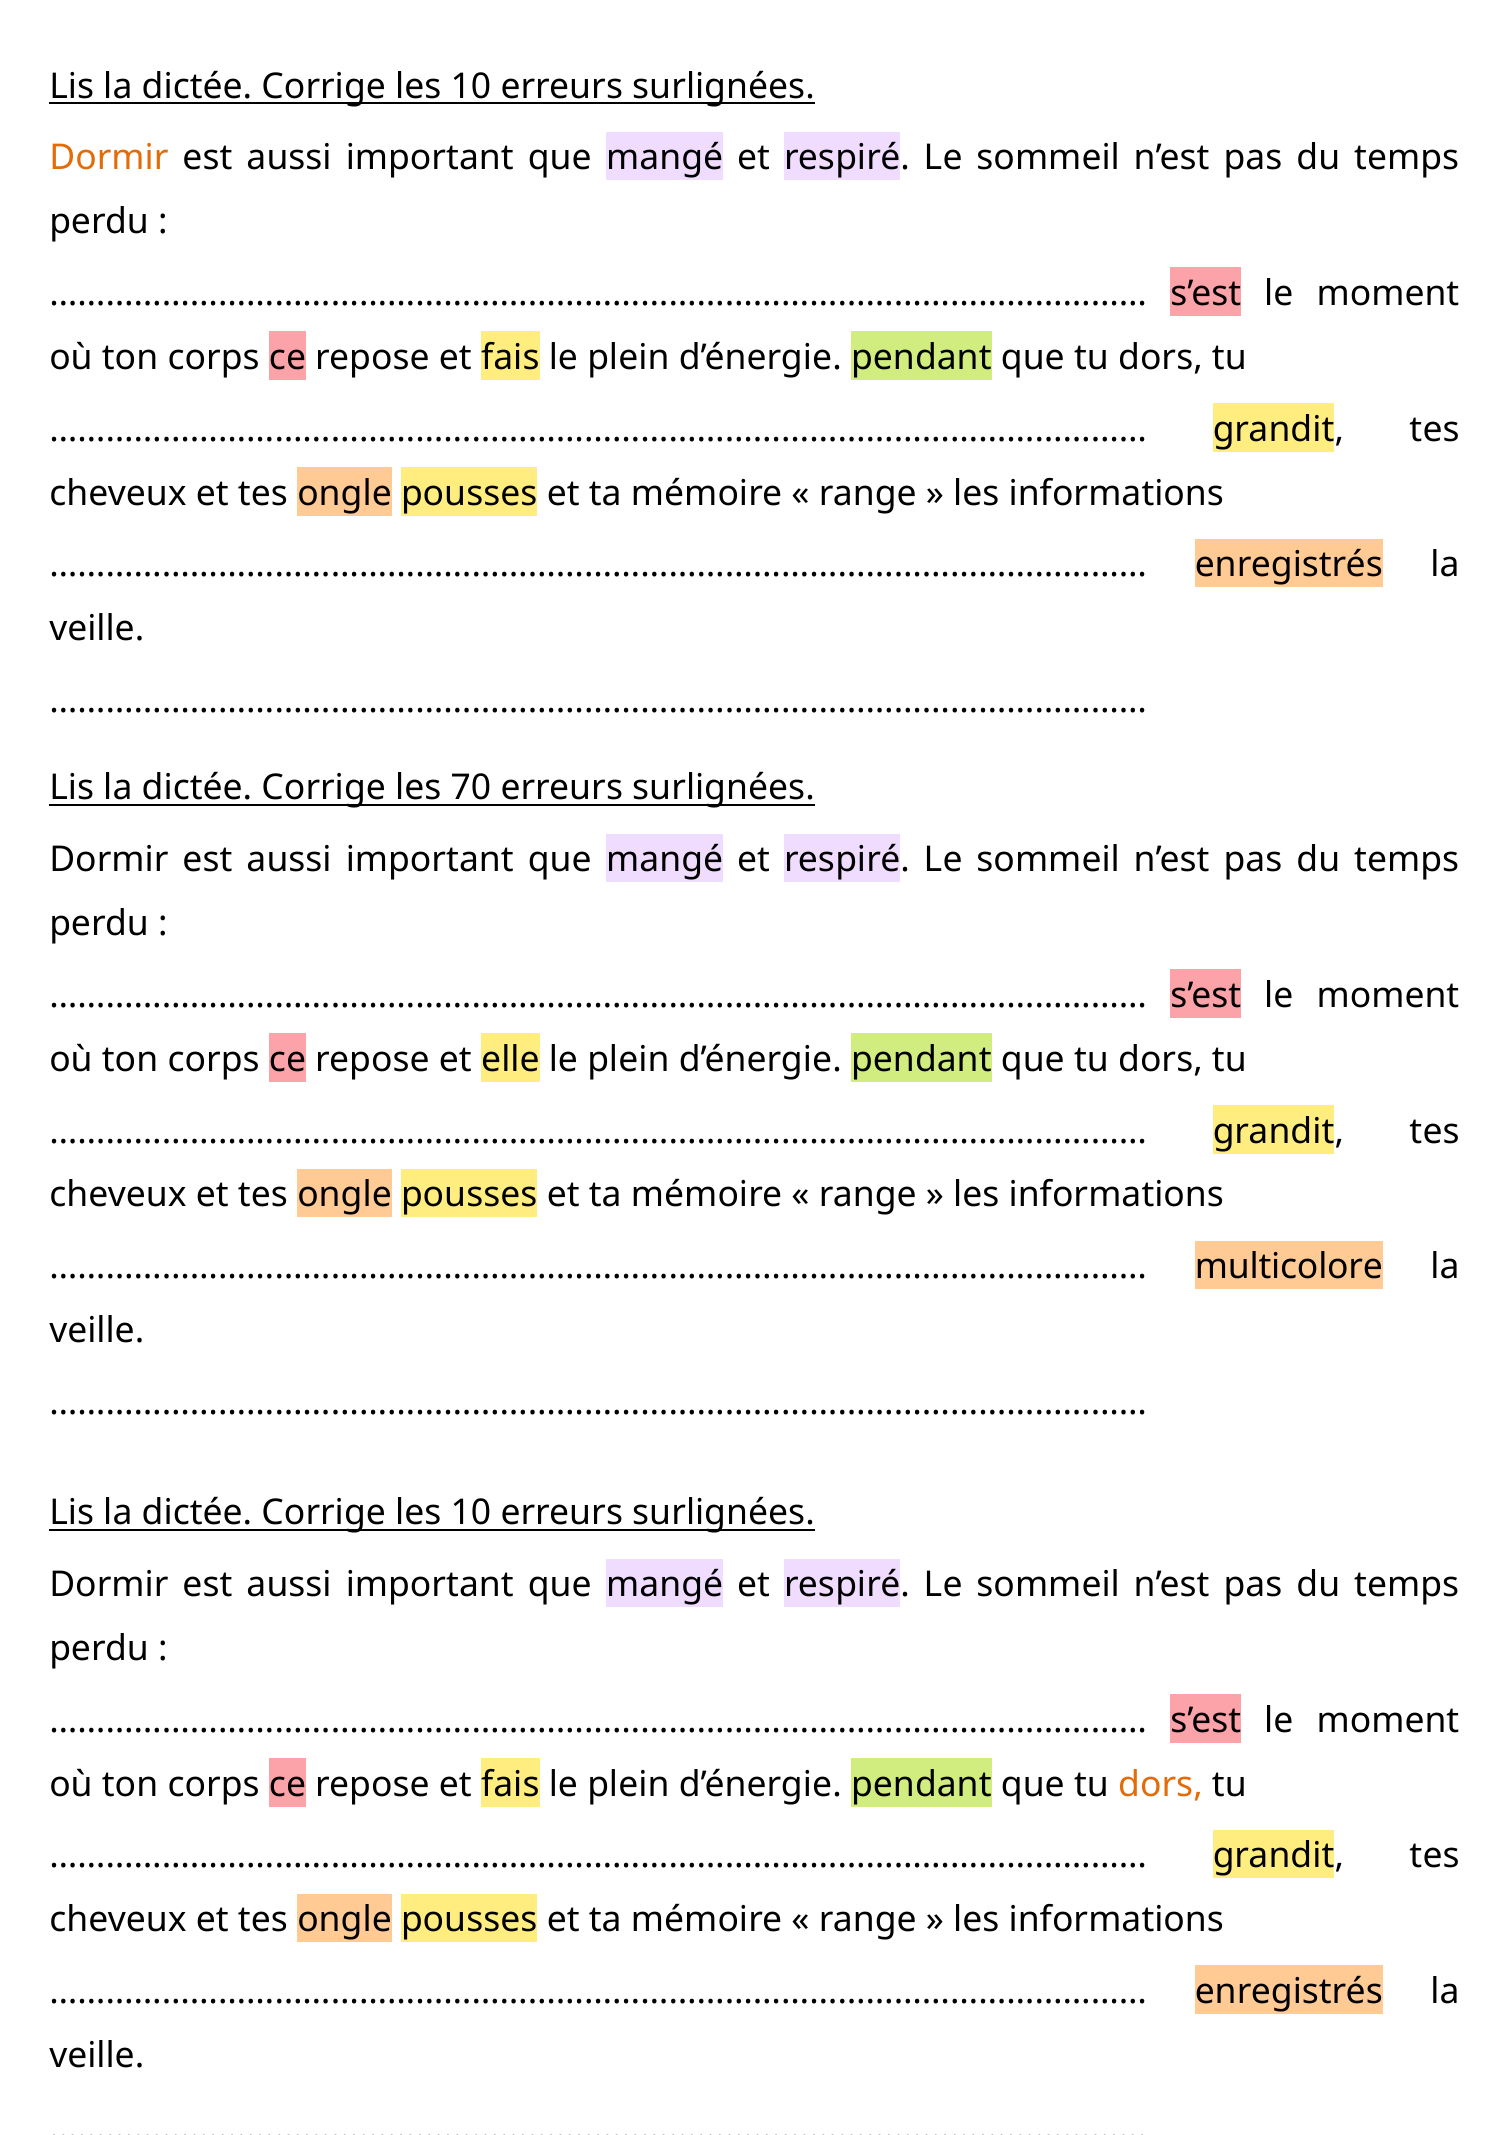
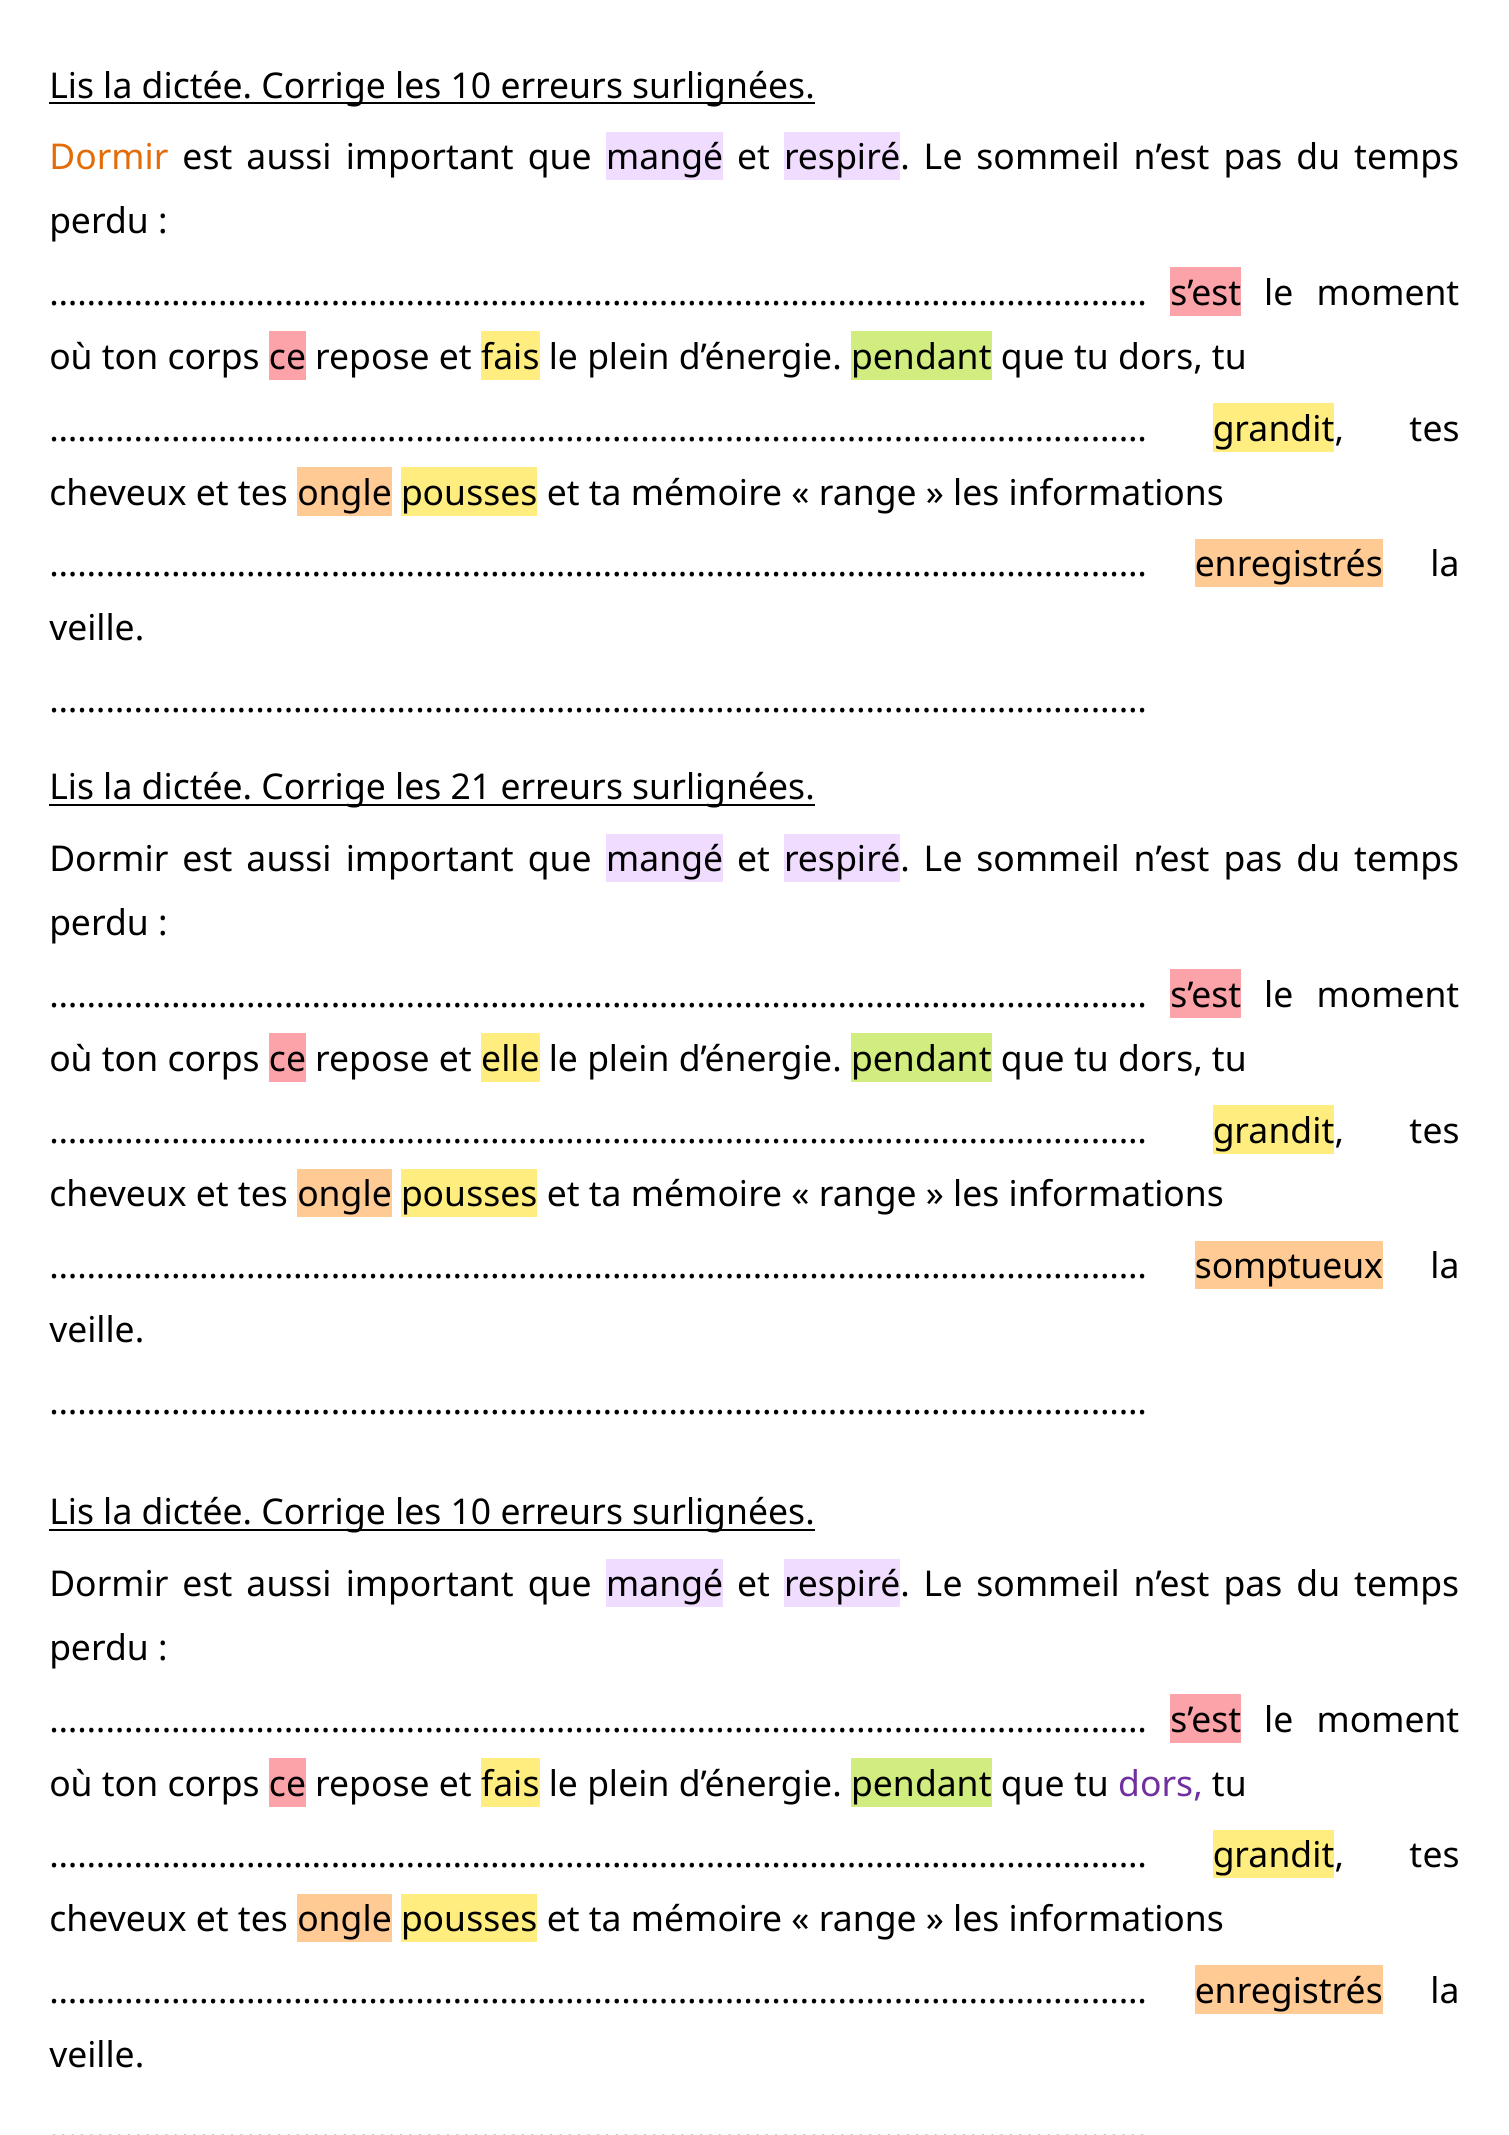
70: 70 -> 21 (471, 788)
multicolore: multicolore -> somptueux (1289, 1266)
dors colour: orange -> purple (1160, 1784)
